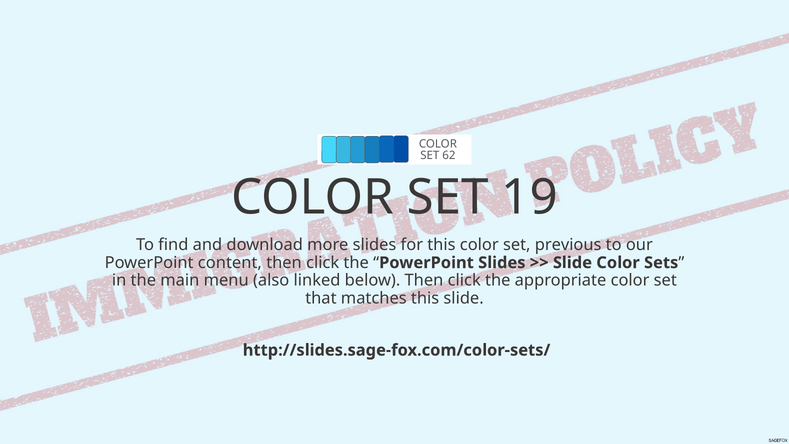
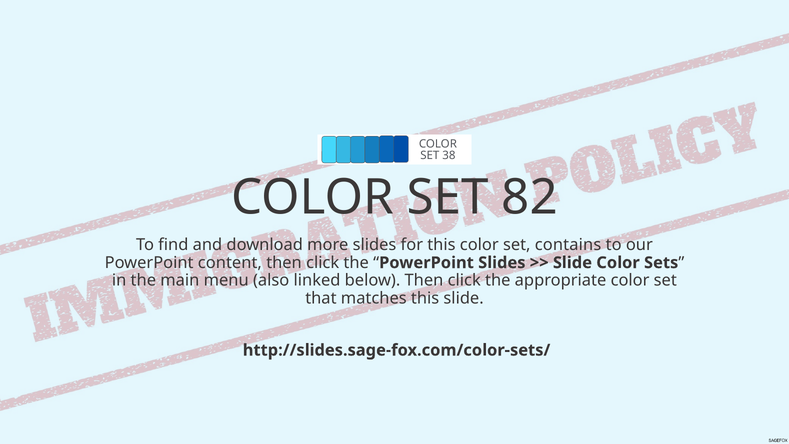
62: 62 -> 38 (449, 156)
19: 19 -> 82 (530, 197)
previous: previous -> contains (568, 245)
